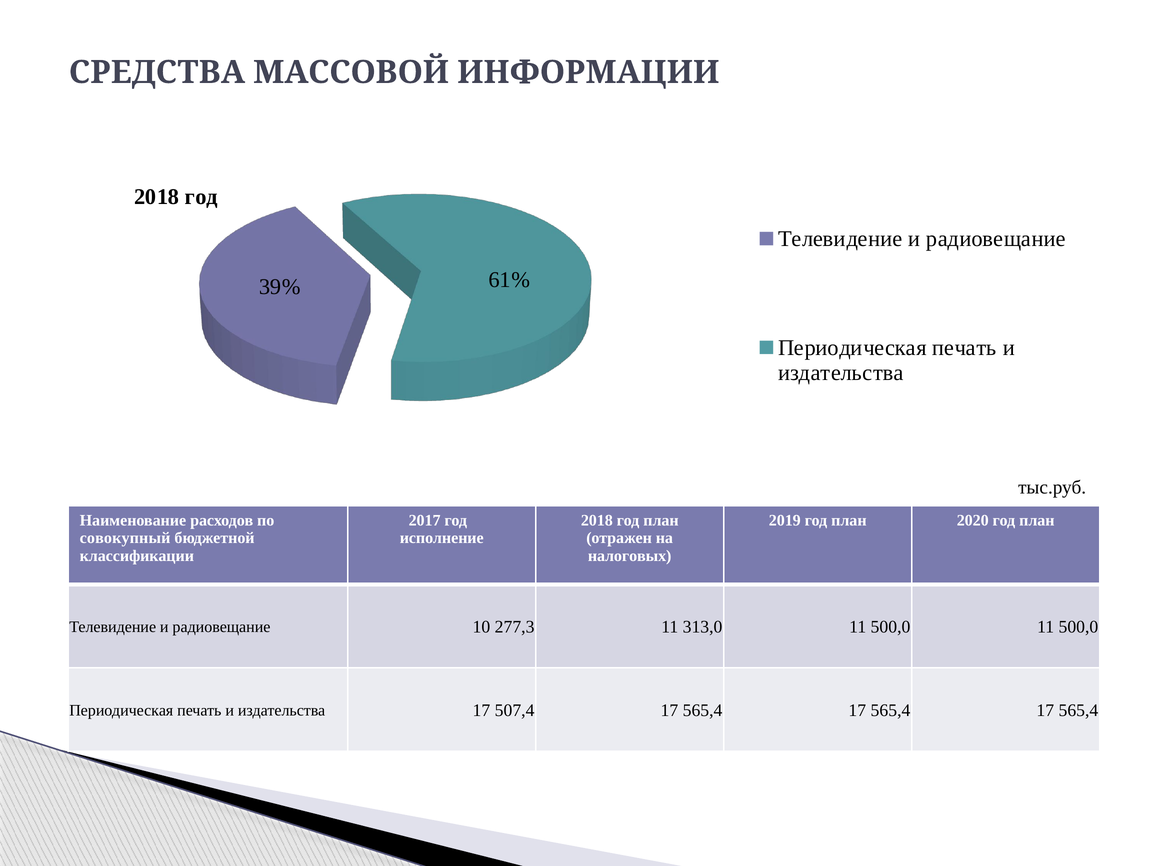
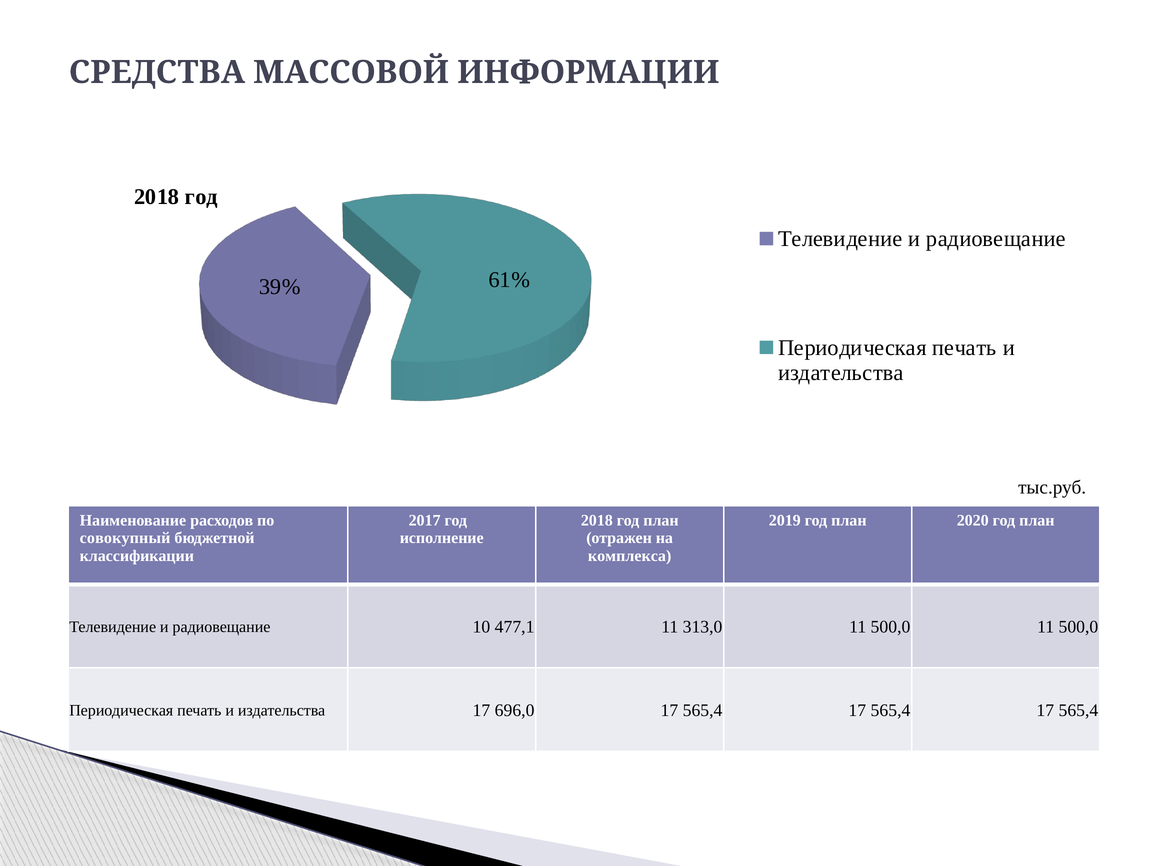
налоговых: налоговых -> комплекса (630, 556)
277,3: 277,3 -> 477,1 (515, 627)
507,4: 507,4 -> 696,0 (515, 710)
